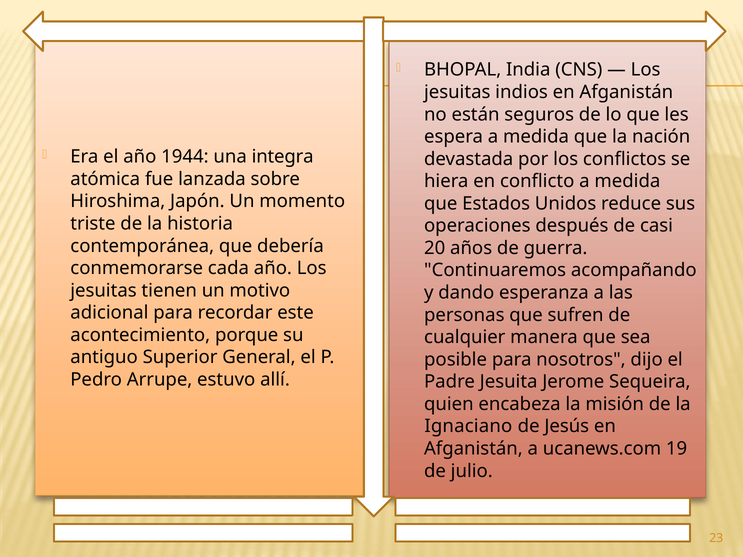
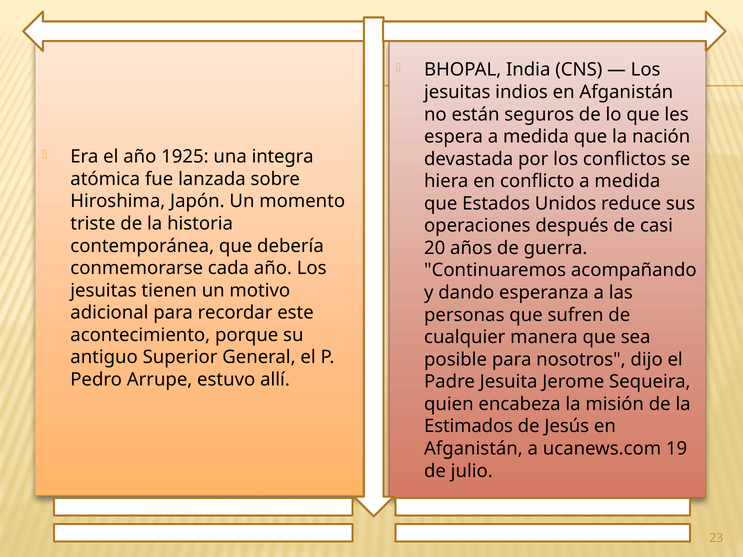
1944: 1944 -> 1925 (185, 157)
Ignaciano: Ignaciano -> Estimados (469, 427)
